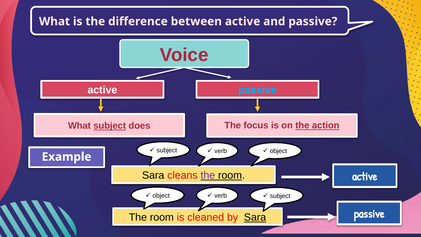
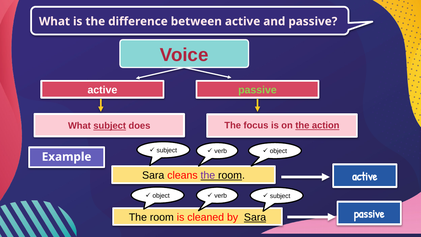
passive colour: light blue -> light green (257, 90)
